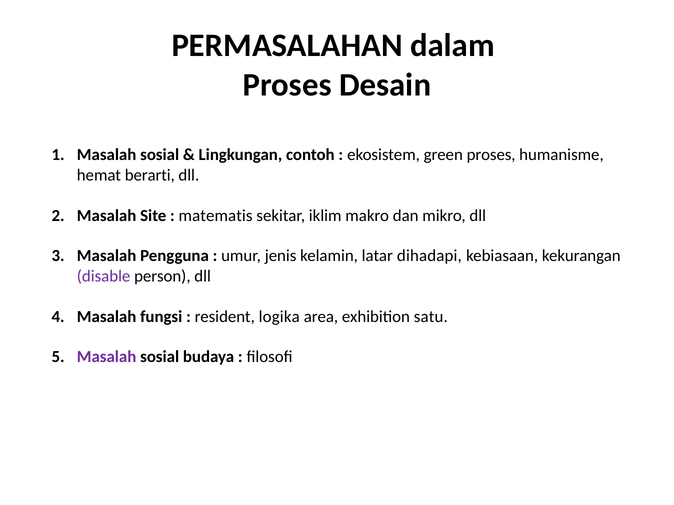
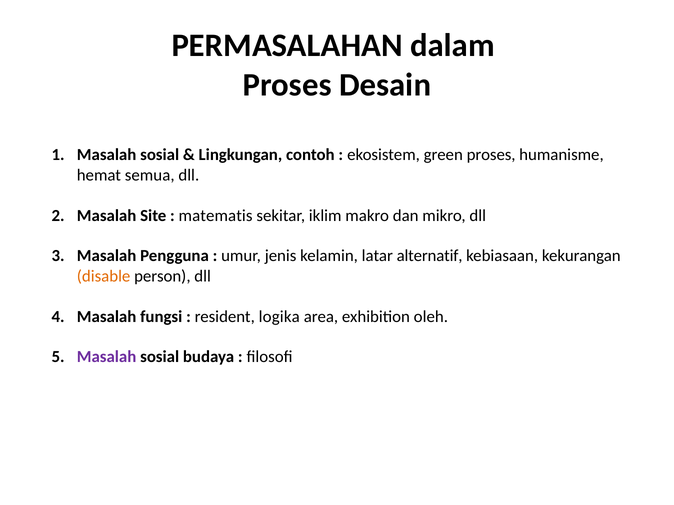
berarti: berarti -> semua (150, 175)
dihadapi: dihadapi -> alternatif (430, 256)
disable colour: purple -> orange (104, 276)
satu: satu -> oleh (431, 317)
